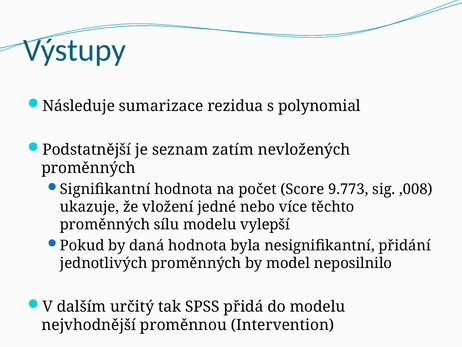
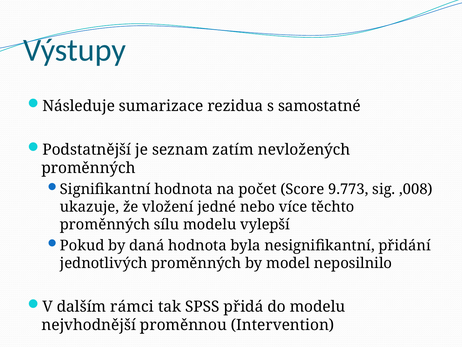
polynomial: polynomial -> samostatné (319, 106)
určitý: určitý -> rámci (132, 306)
